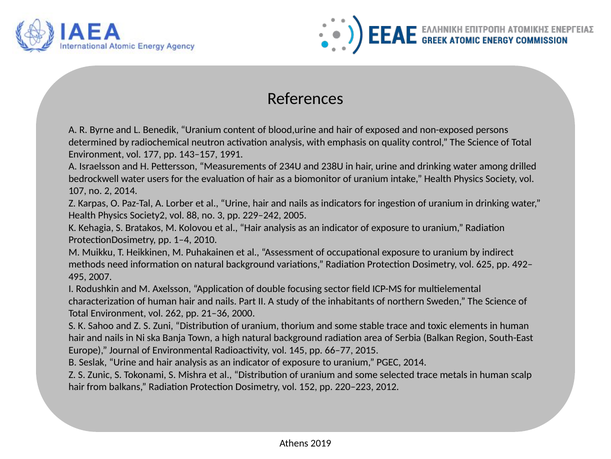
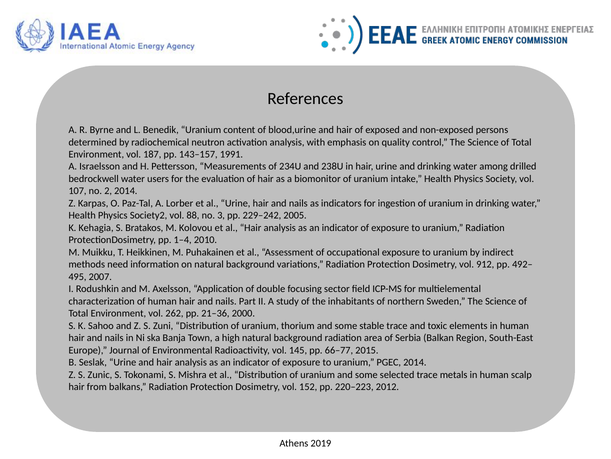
177: 177 -> 187 (152, 154)
625: 625 -> 912 (485, 264)
